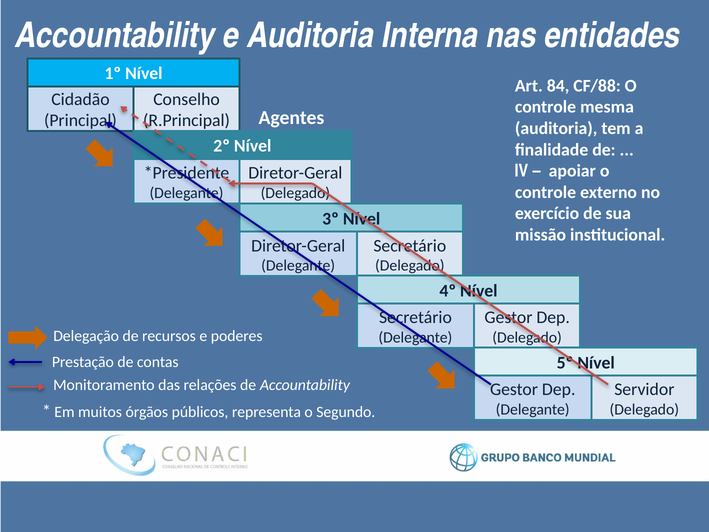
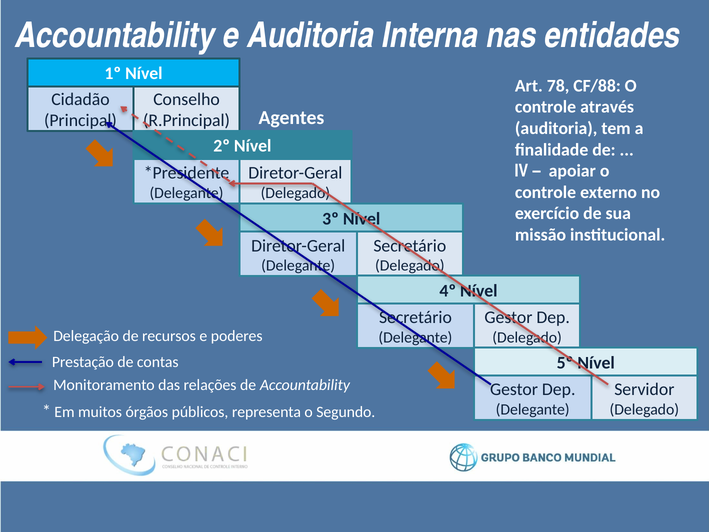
84: 84 -> 78 (558, 86)
mesma: mesma -> através (607, 107)
